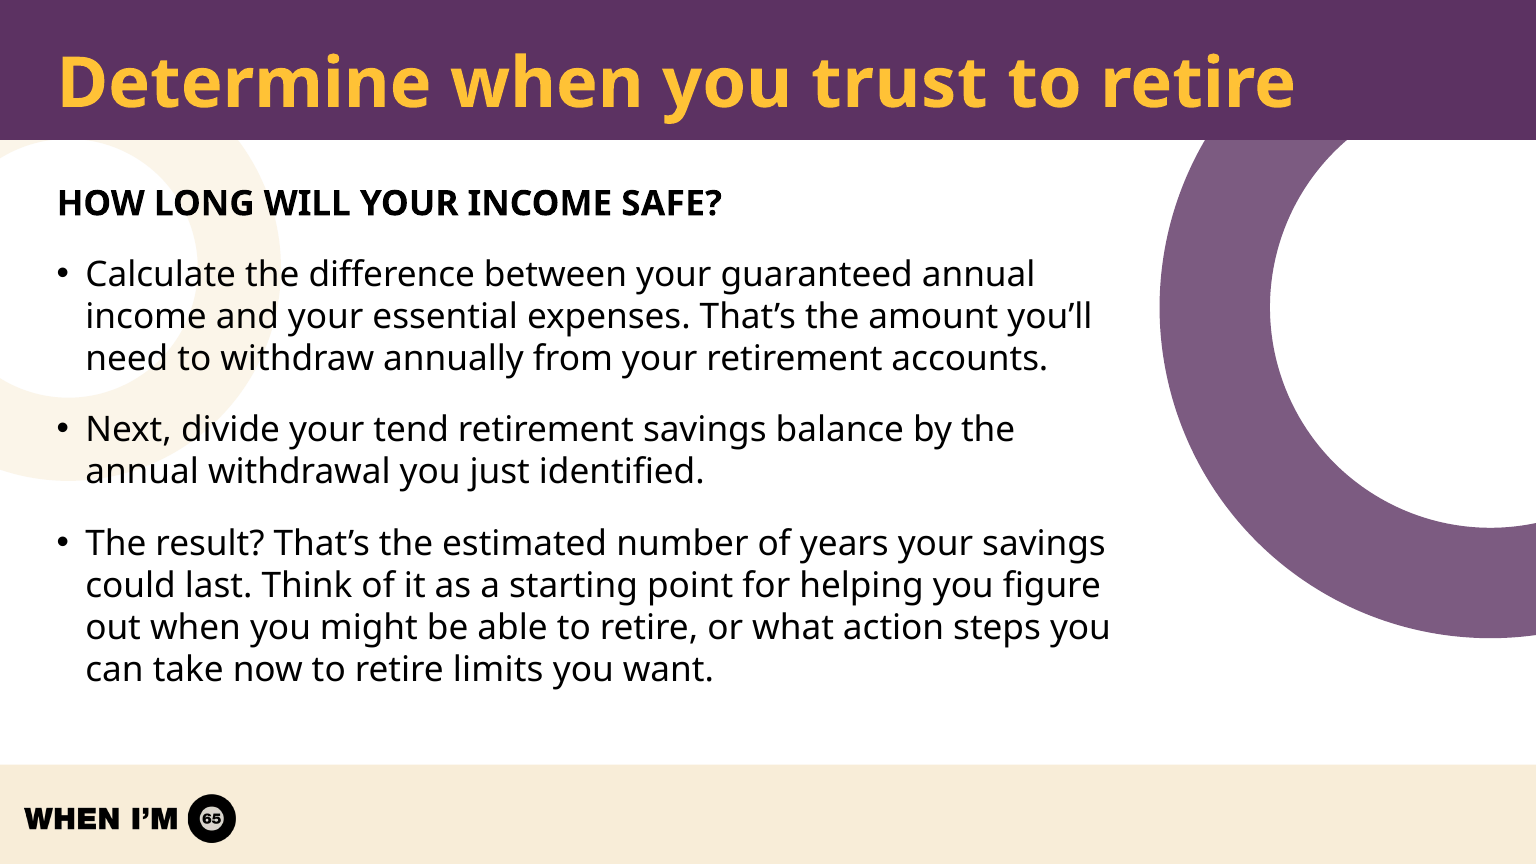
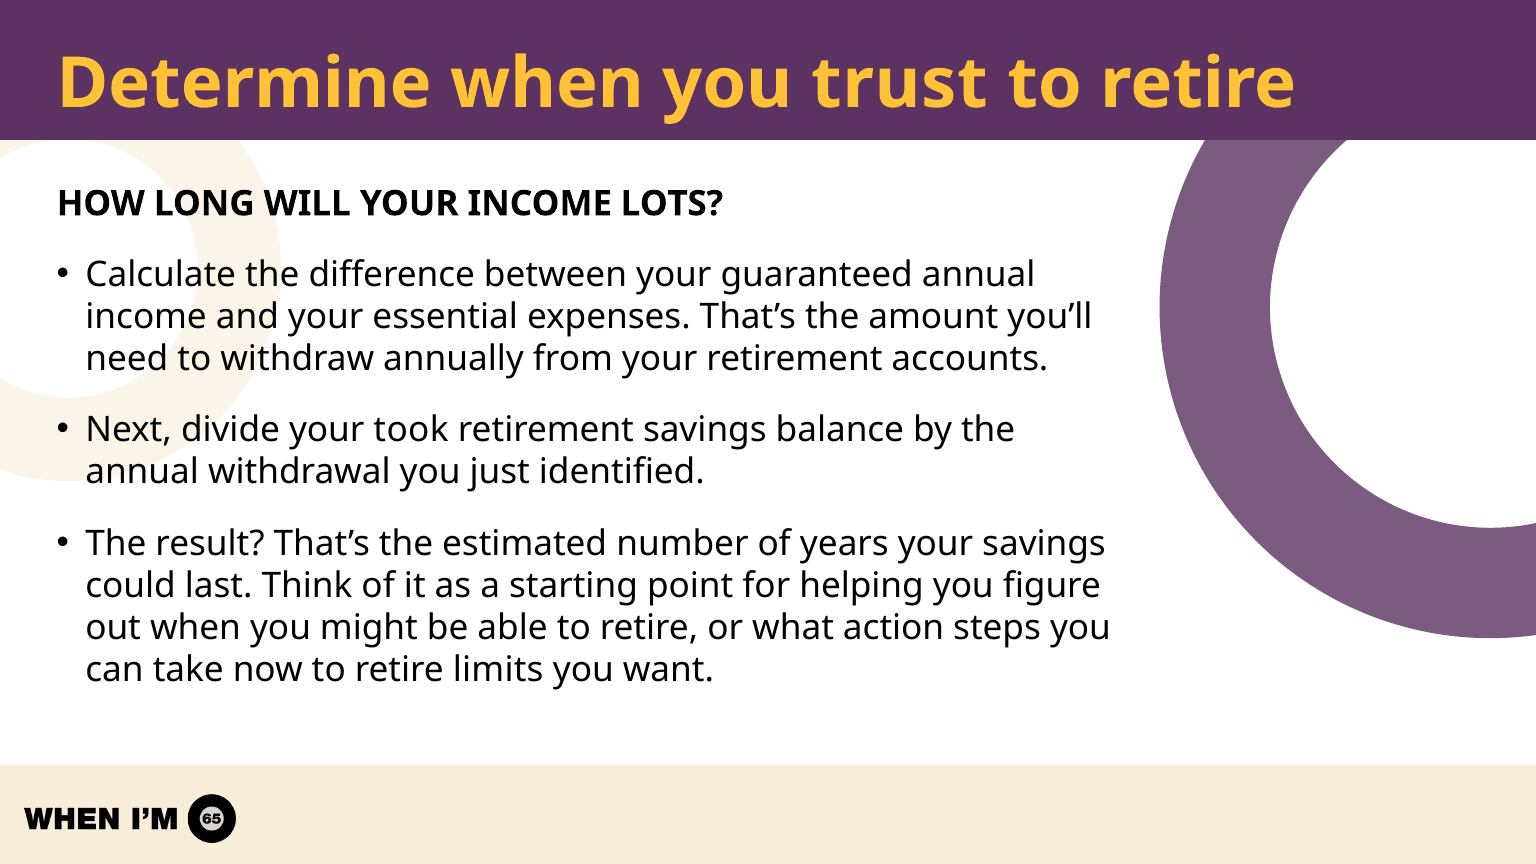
SAFE: SAFE -> LOTS (672, 204)
tend: tend -> took (411, 430)
